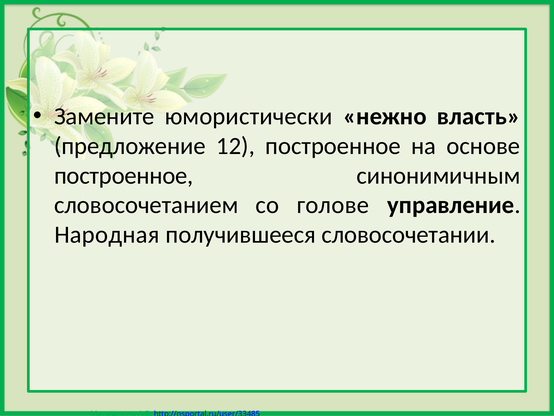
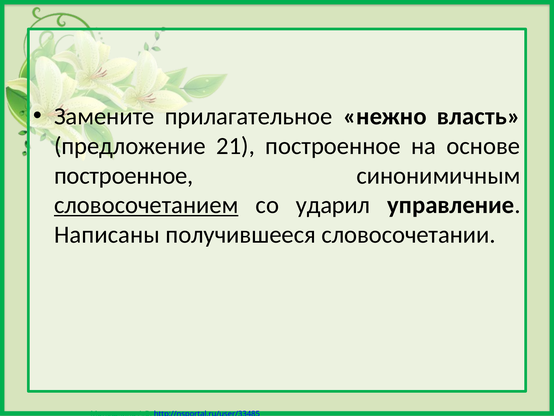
юмористически: юмористически -> прилагательное (249, 116)
12: 12 -> 21 (236, 146)
словосочетанием underline: none -> present (146, 205)
голове: голове -> ударил (333, 205)
Народная: Народная -> Написаны (107, 234)
